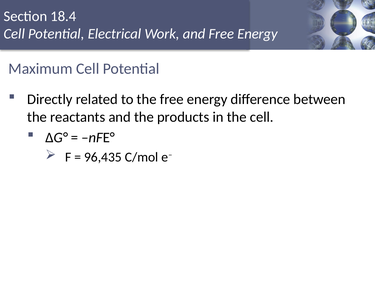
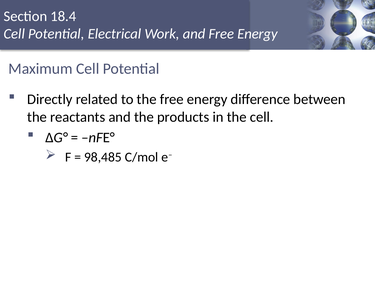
96,435: 96,435 -> 98,485 (103, 157)
